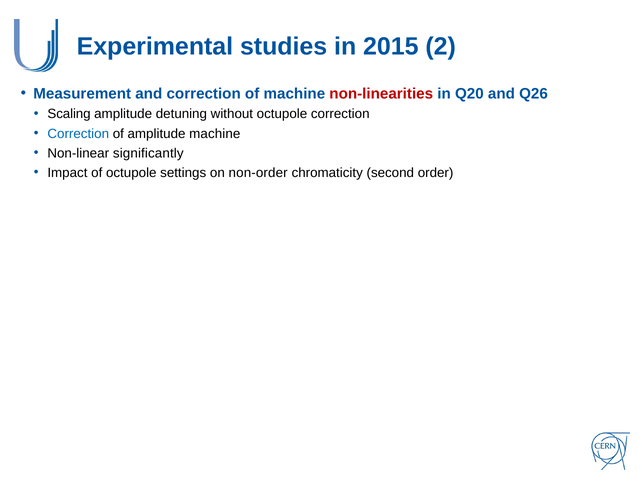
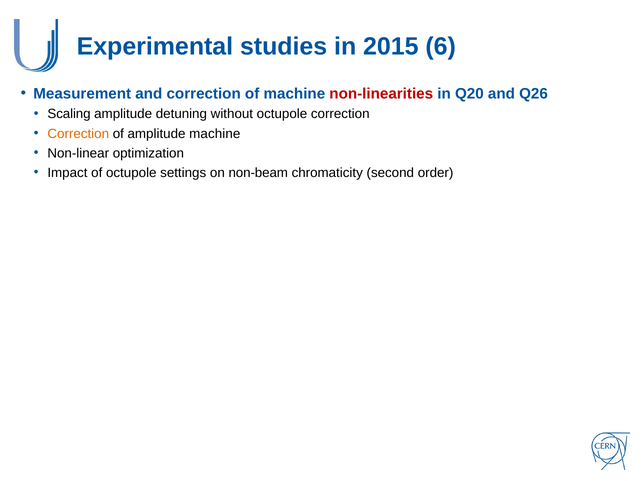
2: 2 -> 6 (441, 46)
Correction colour: blue -> orange (78, 134)
significantly: significantly -> optimization (148, 153)
non-order: non-order -> non-beam (258, 173)
